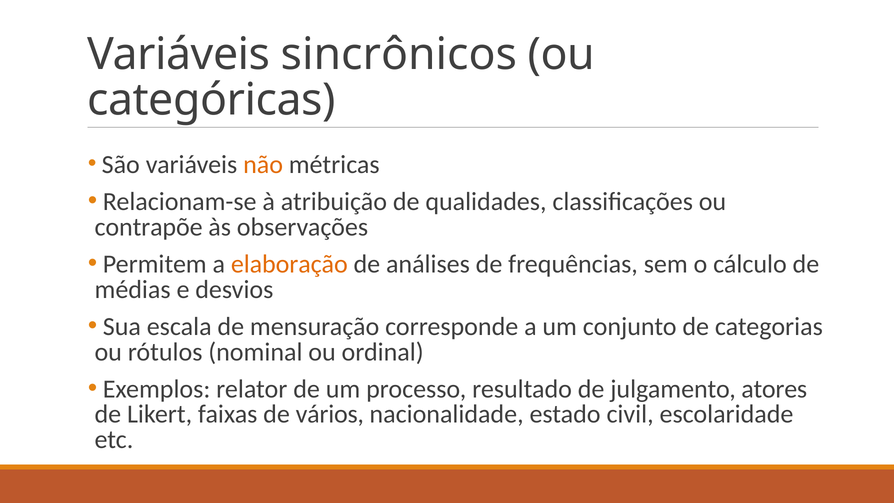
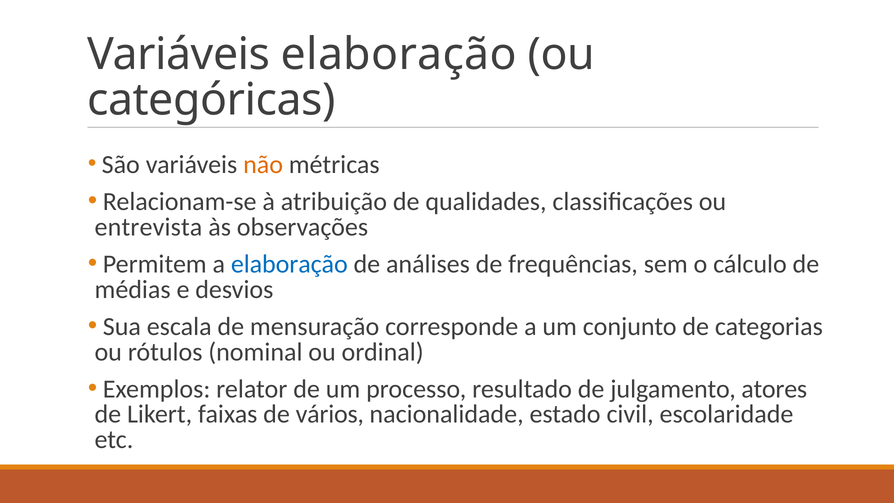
Variáveis sincrônicos: sincrônicos -> elaboração (399, 55)
contrapõe: contrapõe -> entrevista (148, 227)
elaboração colour: orange -> blue (289, 264)
